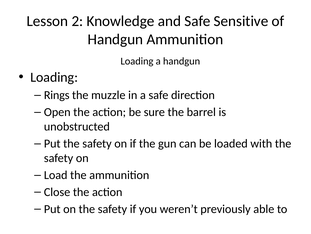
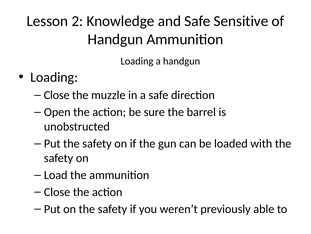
Rings: Rings -> Close (57, 95)
